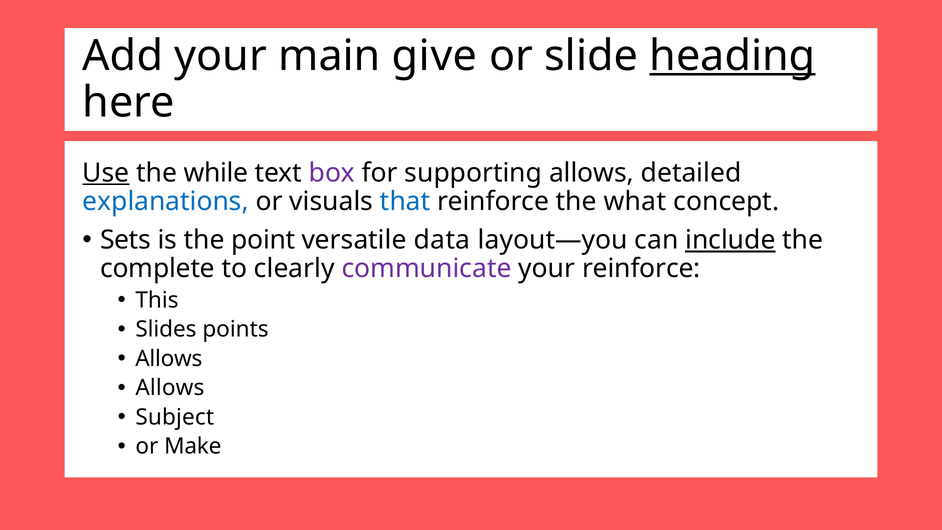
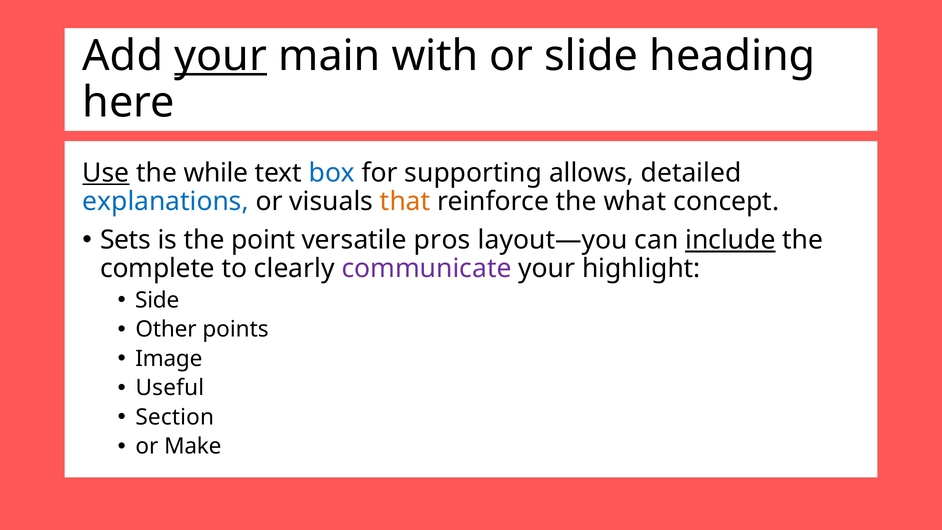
your underline: none -> present (221, 56)
give: give -> with (435, 56)
heading underline: present -> none (732, 56)
box colour: purple -> blue (332, 173)
that colour: blue -> orange (405, 202)
data: data -> pros (442, 240)
your reinforce: reinforce -> highlight (641, 269)
This: This -> Side (157, 300)
Slides: Slides -> Other (166, 329)
Allows: Allows -> Image (169, 359)
Allows: Allows -> Useful (170, 388)
Subject: Subject -> Section (175, 417)
